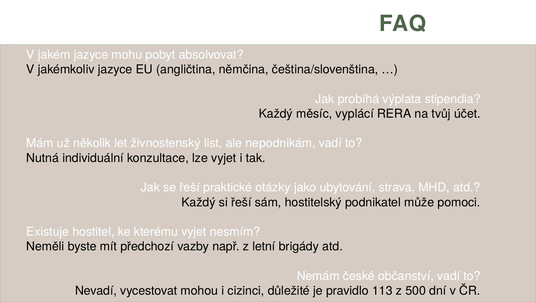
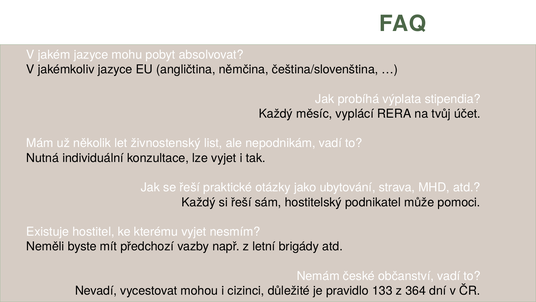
113: 113 -> 133 (382, 290)
500: 500 -> 364 (416, 290)
